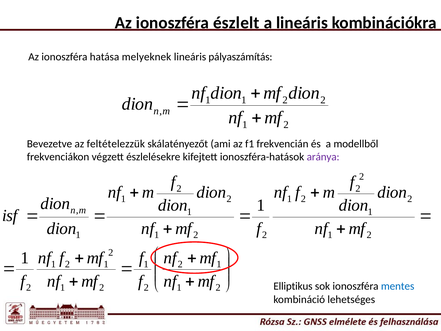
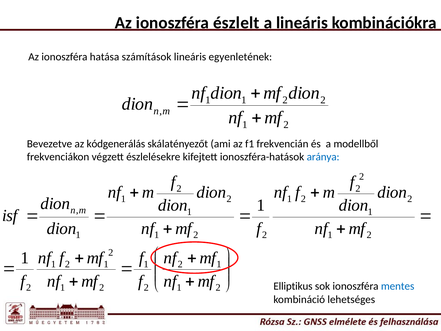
melyeknek: melyeknek -> számítások (147, 57)
pályaszámítás: pályaszámítás -> egyenletének (240, 57)
feltételezzük: feltételezzük -> kódgenerálás (116, 144)
aránya colour: purple -> blue (323, 157)
